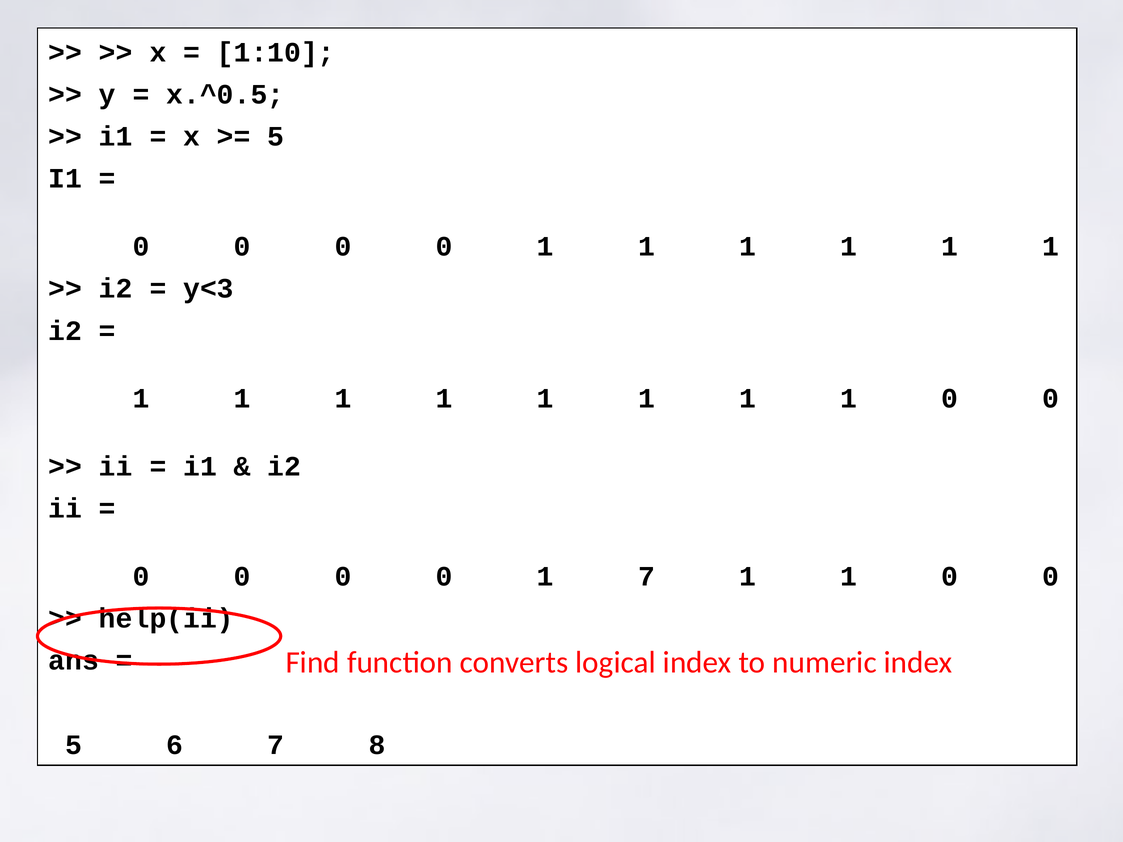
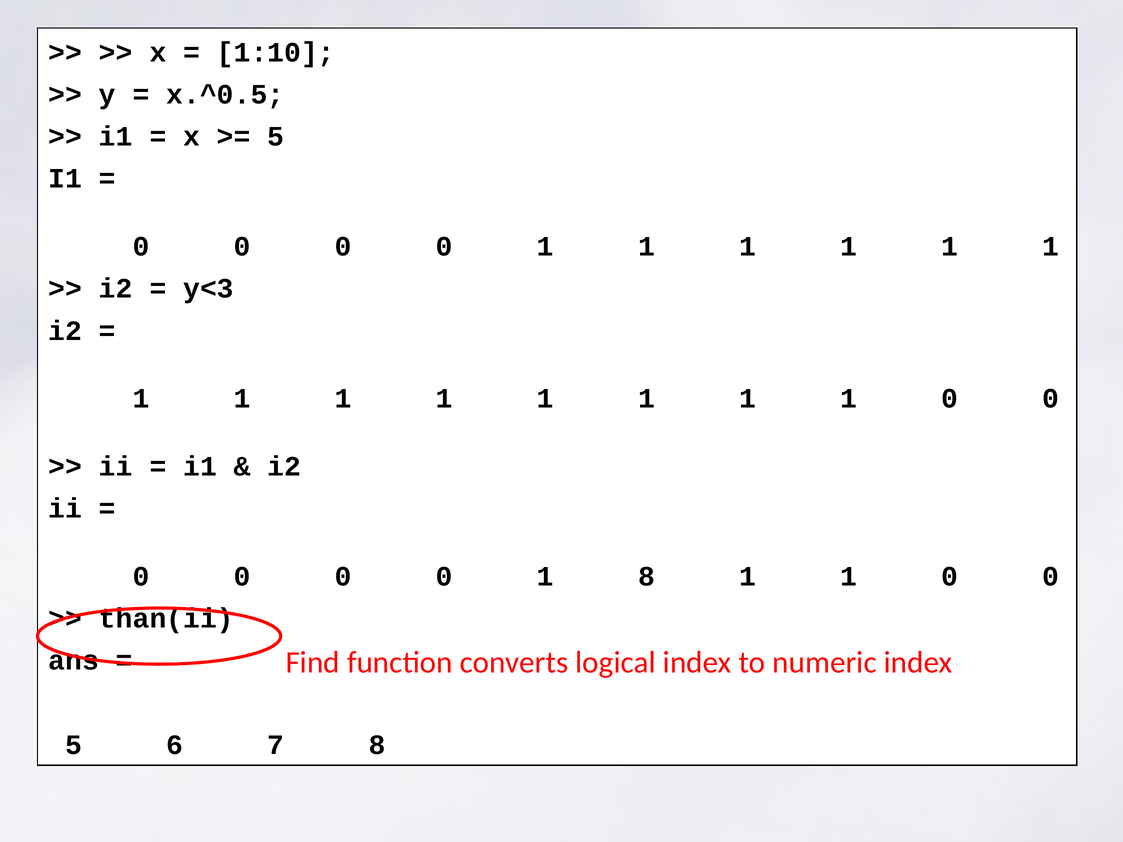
1 7: 7 -> 8 (646, 577)
help(ii: help(ii -> than(ii (166, 619)
